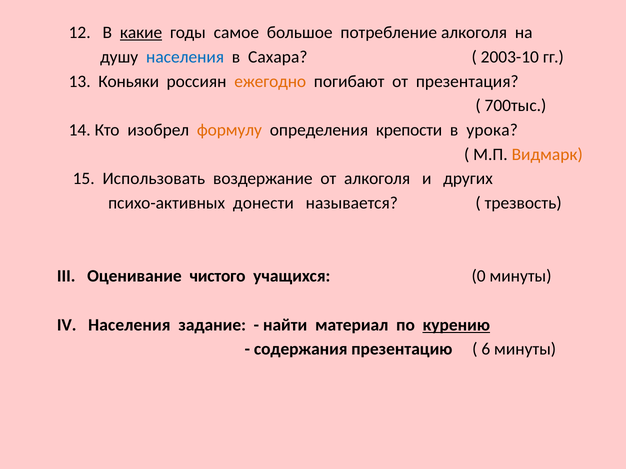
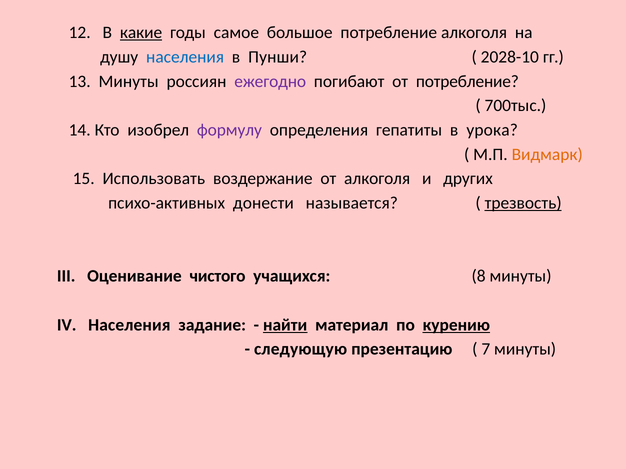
Сахара: Сахара -> Пунши (278, 57)
2003-10: 2003-10 -> 2028-10 (510, 57)
13 Коньяки: Коньяки -> Минуты (129, 81)
ежегодно colour: orange -> purple (270, 81)
от презентация: презентация -> потребление (467, 81)
формулу colour: orange -> purple (229, 130)
крепости: крепости -> гепатиты (409, 130)
трезвость underline: none -> present (523, 203)
0: 0 -> 8 (479, 276)
найти underline: none -> present (285, 325)
содержания: содержания -> следующую (301, 350)
6: 6 -> 7 (486, 350)
